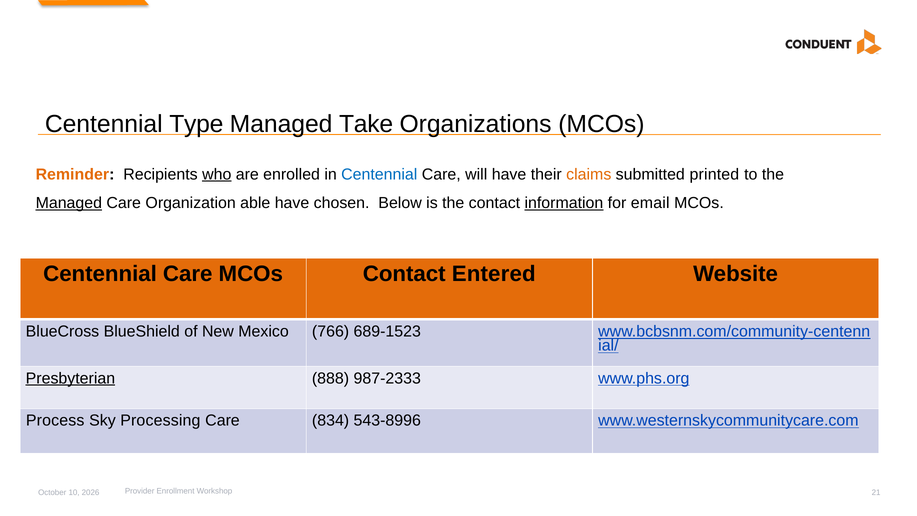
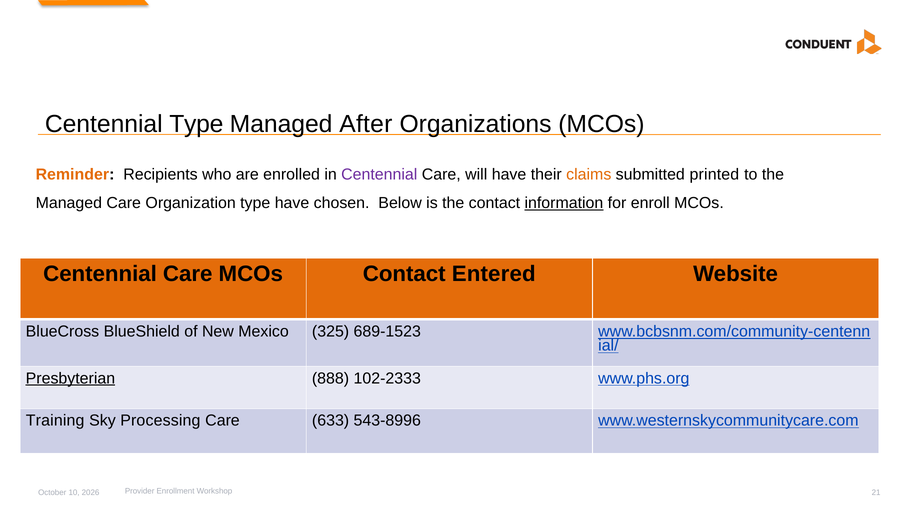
Take: Take -> After (366, 124)
who underline: present -> none (217, 174)
Centennial colour: blue -> purple (379, 174)
Managed underline: present -> none (69, 203)
Organization able: able -> type (255, 203)
email: email -> enroll (650, 203)
766: 766 -> 325 (331, 331)
987-2333: 987-2333 -> 102-2333 (387, 378)
Process: Process -> Training (55, 421)
834: 834 -> 633 (331, 421)
